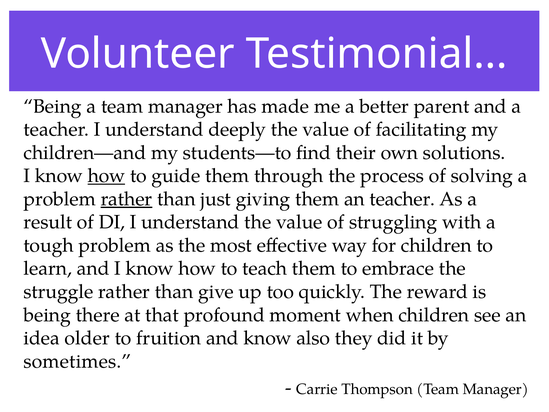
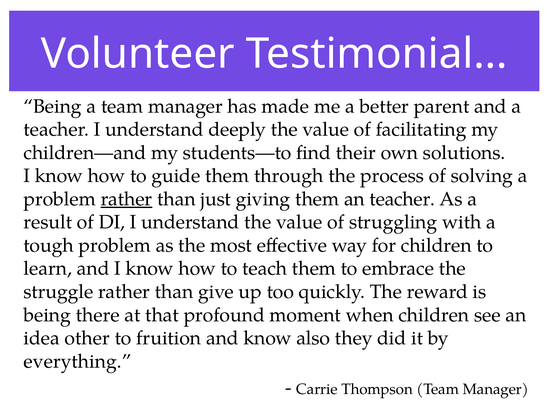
how underline: present -> none (107, 176)
older: older -> other (87, 338)
sometimes: sometimes -> everything (77, 361)
